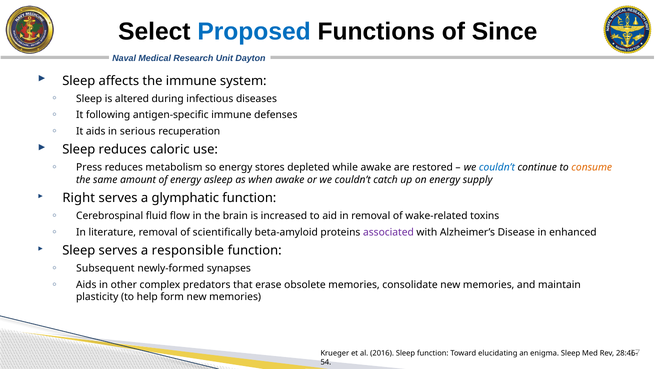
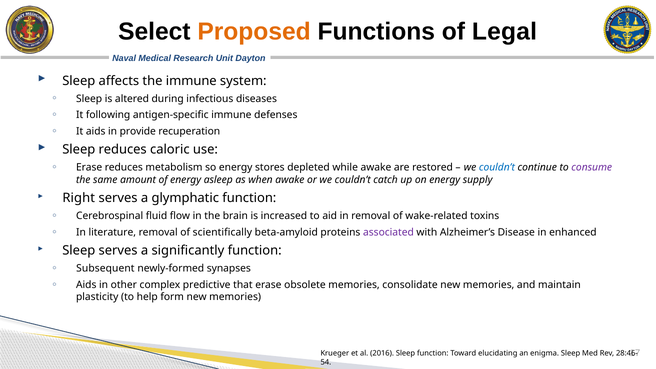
Proposed colour: blue -> orange (254, 32)
Since: Since -> Legal (504, 32)
serious: serious -> provide (138, 131)
Press: Press -> Erase (89, 168)
consume colour: orange -> purple (592, 168)
responsible: responsible -> significantly (188, 251)
predators: predators -> predictive (207, 285)
